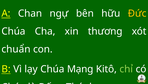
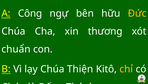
Chan: Chan -> Công (30, 13)
Mạng: Mạng -> Thiện (80, 69)
chỉ colour: light green -> yellow (126, 69)
